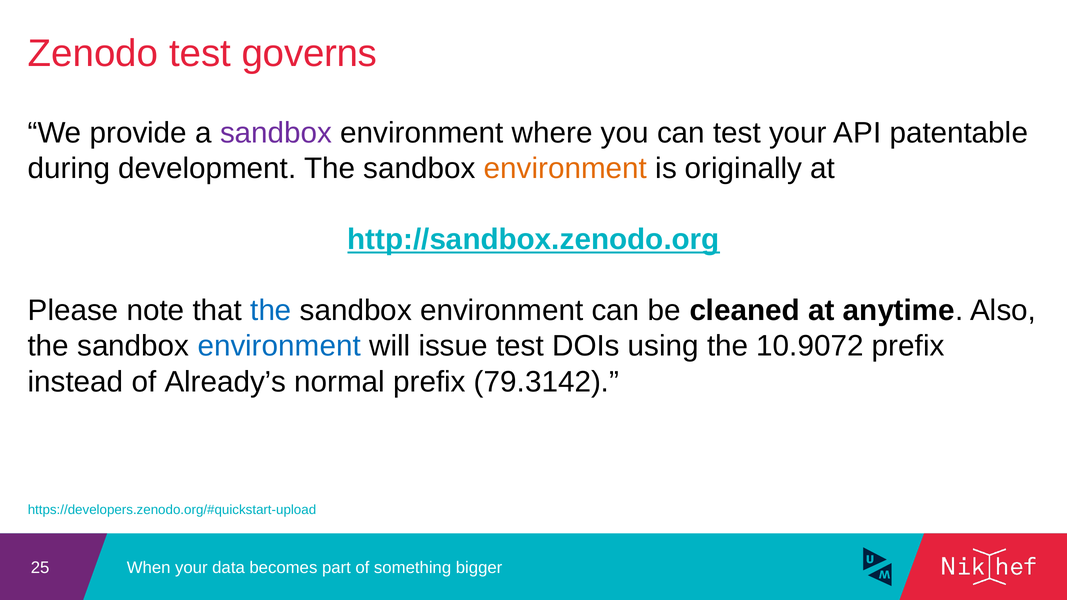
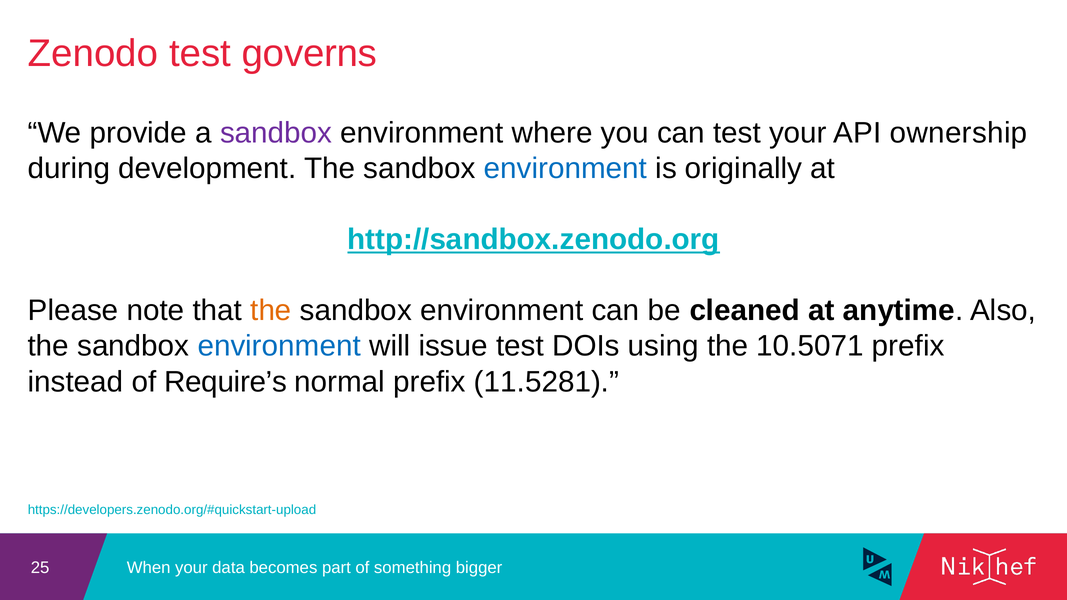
patentable: patentable -> ownership (959, 133)
environment colour: orange -> blue (566, 168)
the colour: blue -> orange (271, 311)
10.9072: 10.9072 -> 10.5071 (810, 346)
Already’s: Already’s -> Require’s (225, 382)
79.3142: 79.3142 -> 11.5281 (546, 382)
